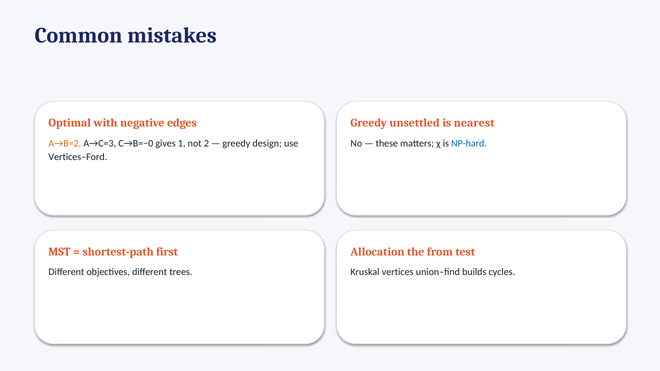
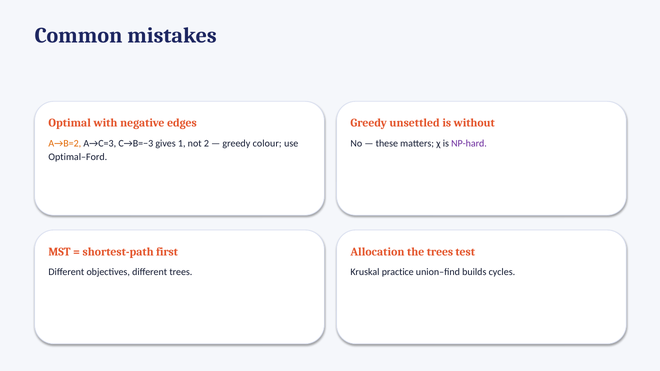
nearest: nearest -> without (474, 123)
C→B=−0: C→B=−0 -> C→B=−3 (136, 143)
design: design -> colour (267, 143)
NP-hard colour: blue -> purple (469, 143)
Vertices–Ford: Vertices–Ford -> Optimal–Ford (78, 157)
the from: from -> trees (440, 252)
vertices: vertices -> practice (398, 272)
